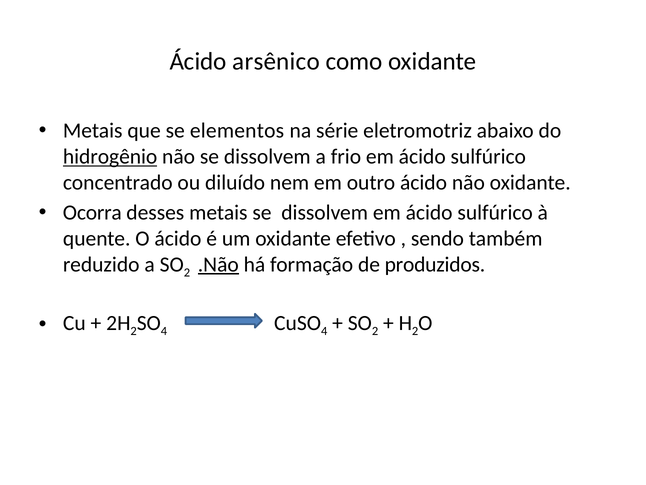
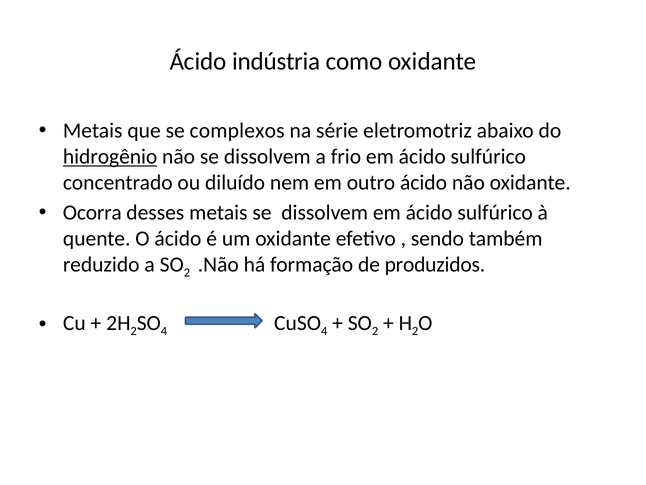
arsênico: arsênico -> indústria (276, 61)
elementos: elementos -> complexos (237, 131)
.Não underline: present -> none (218, 264)
